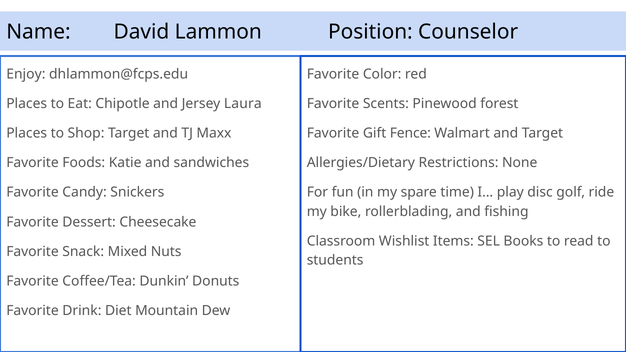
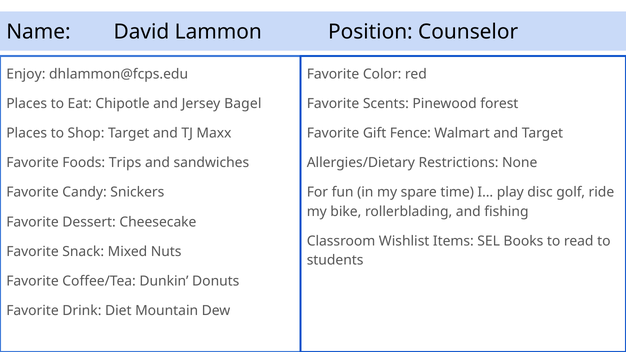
Laura: Laura -> Bagel (243, 104)
Katie: Katie -> Trips (125, 163)
